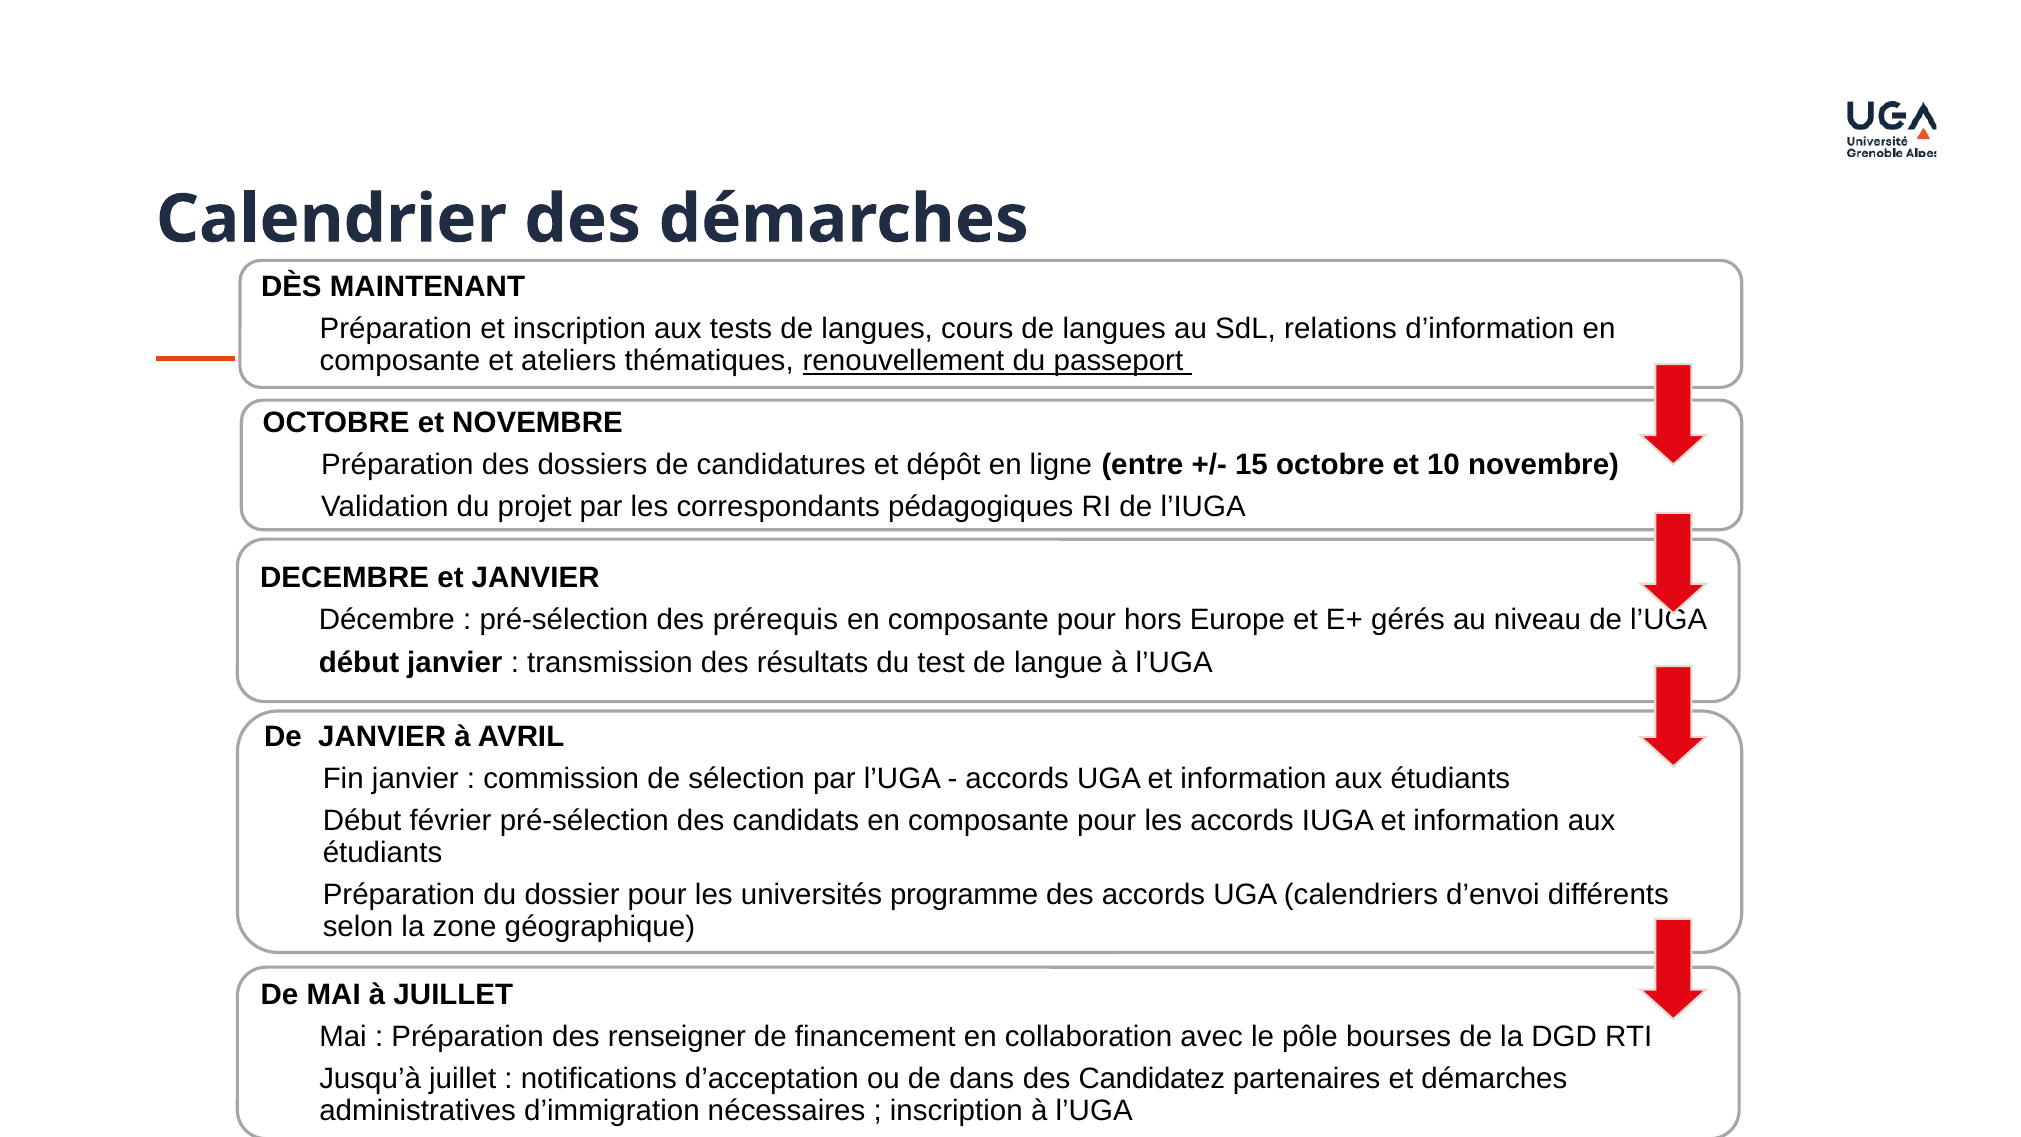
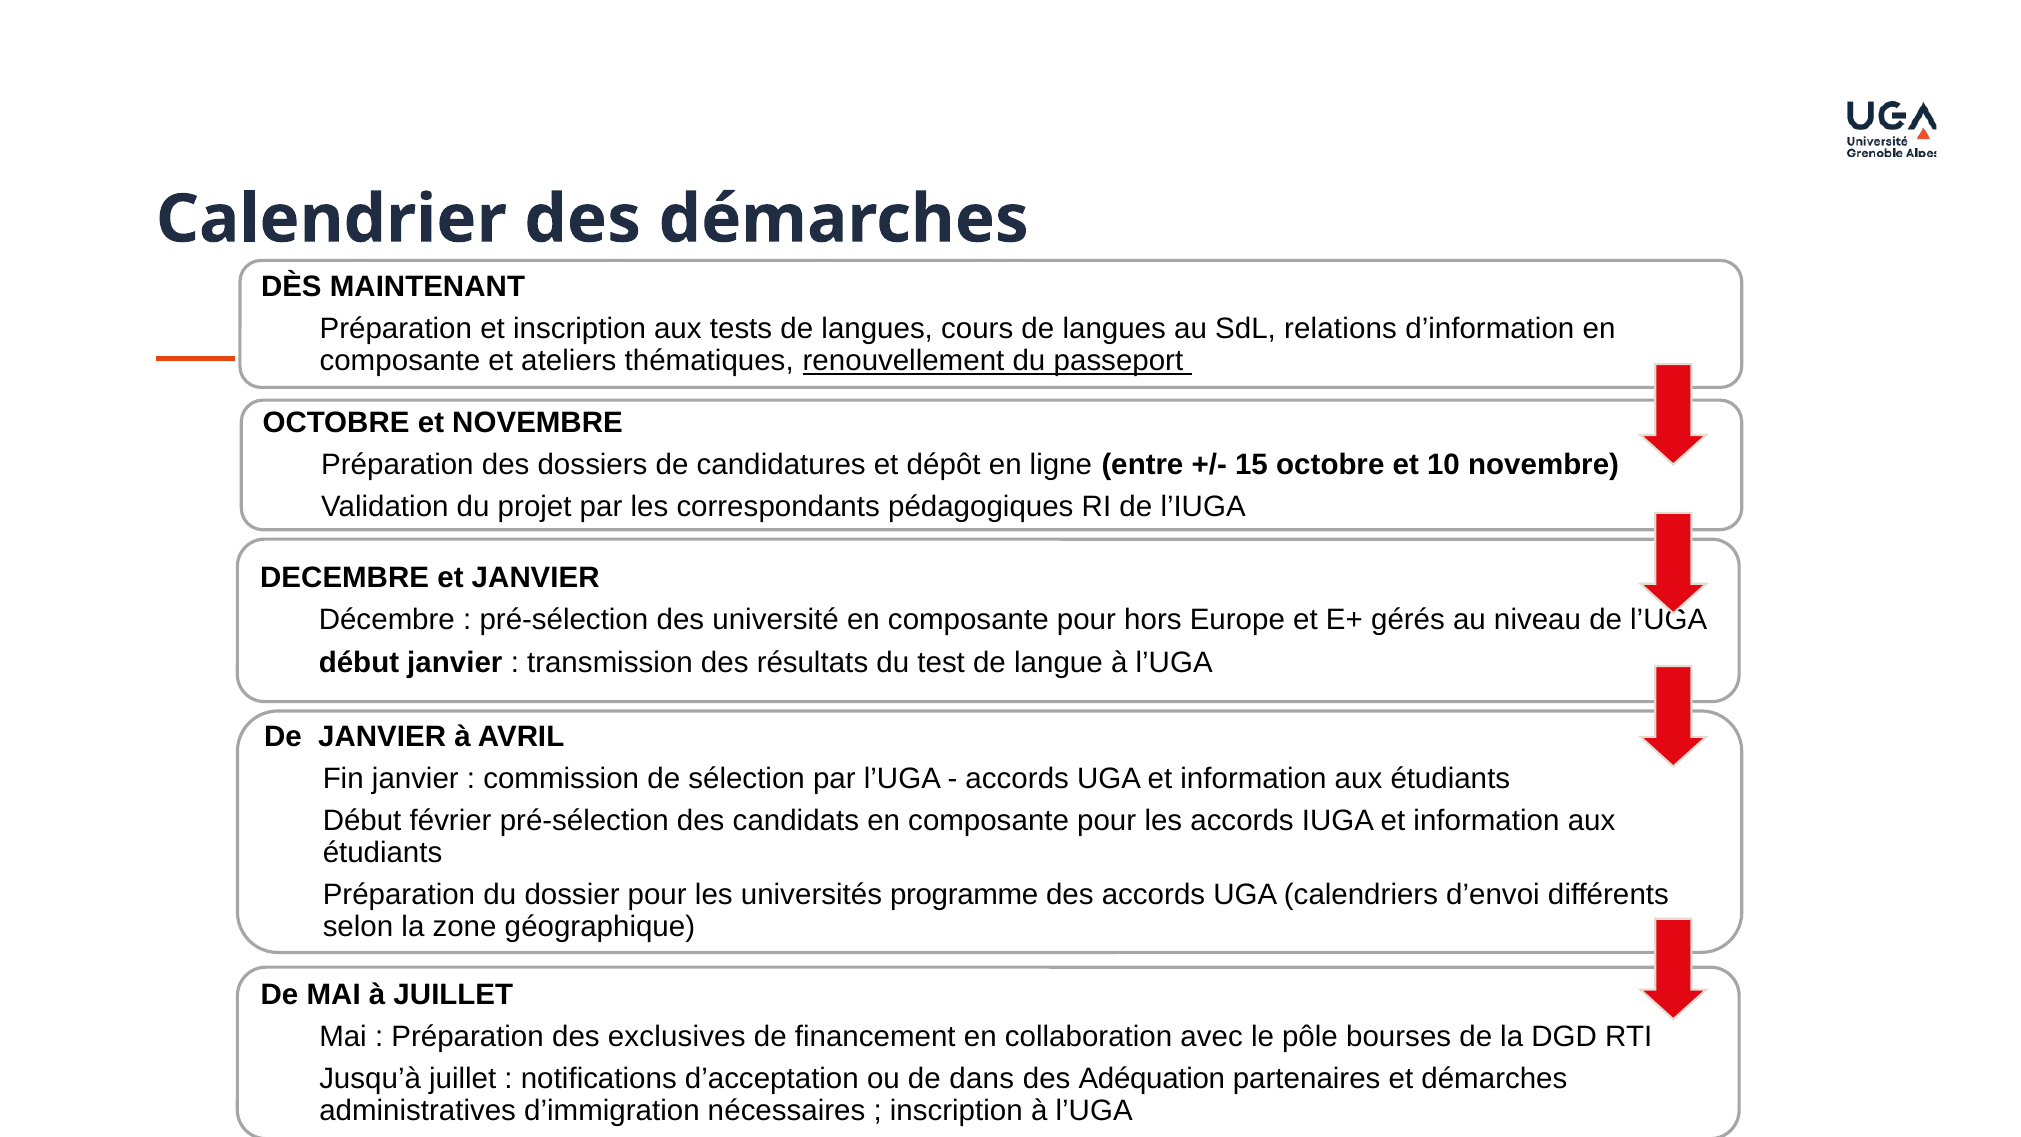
prérequis: prérequis -> université (776, 620)
renseigner: renseigner -> exclusives (677, 1037)
Candidatez: Candidatez -> Adéquation (1152, 1079)
